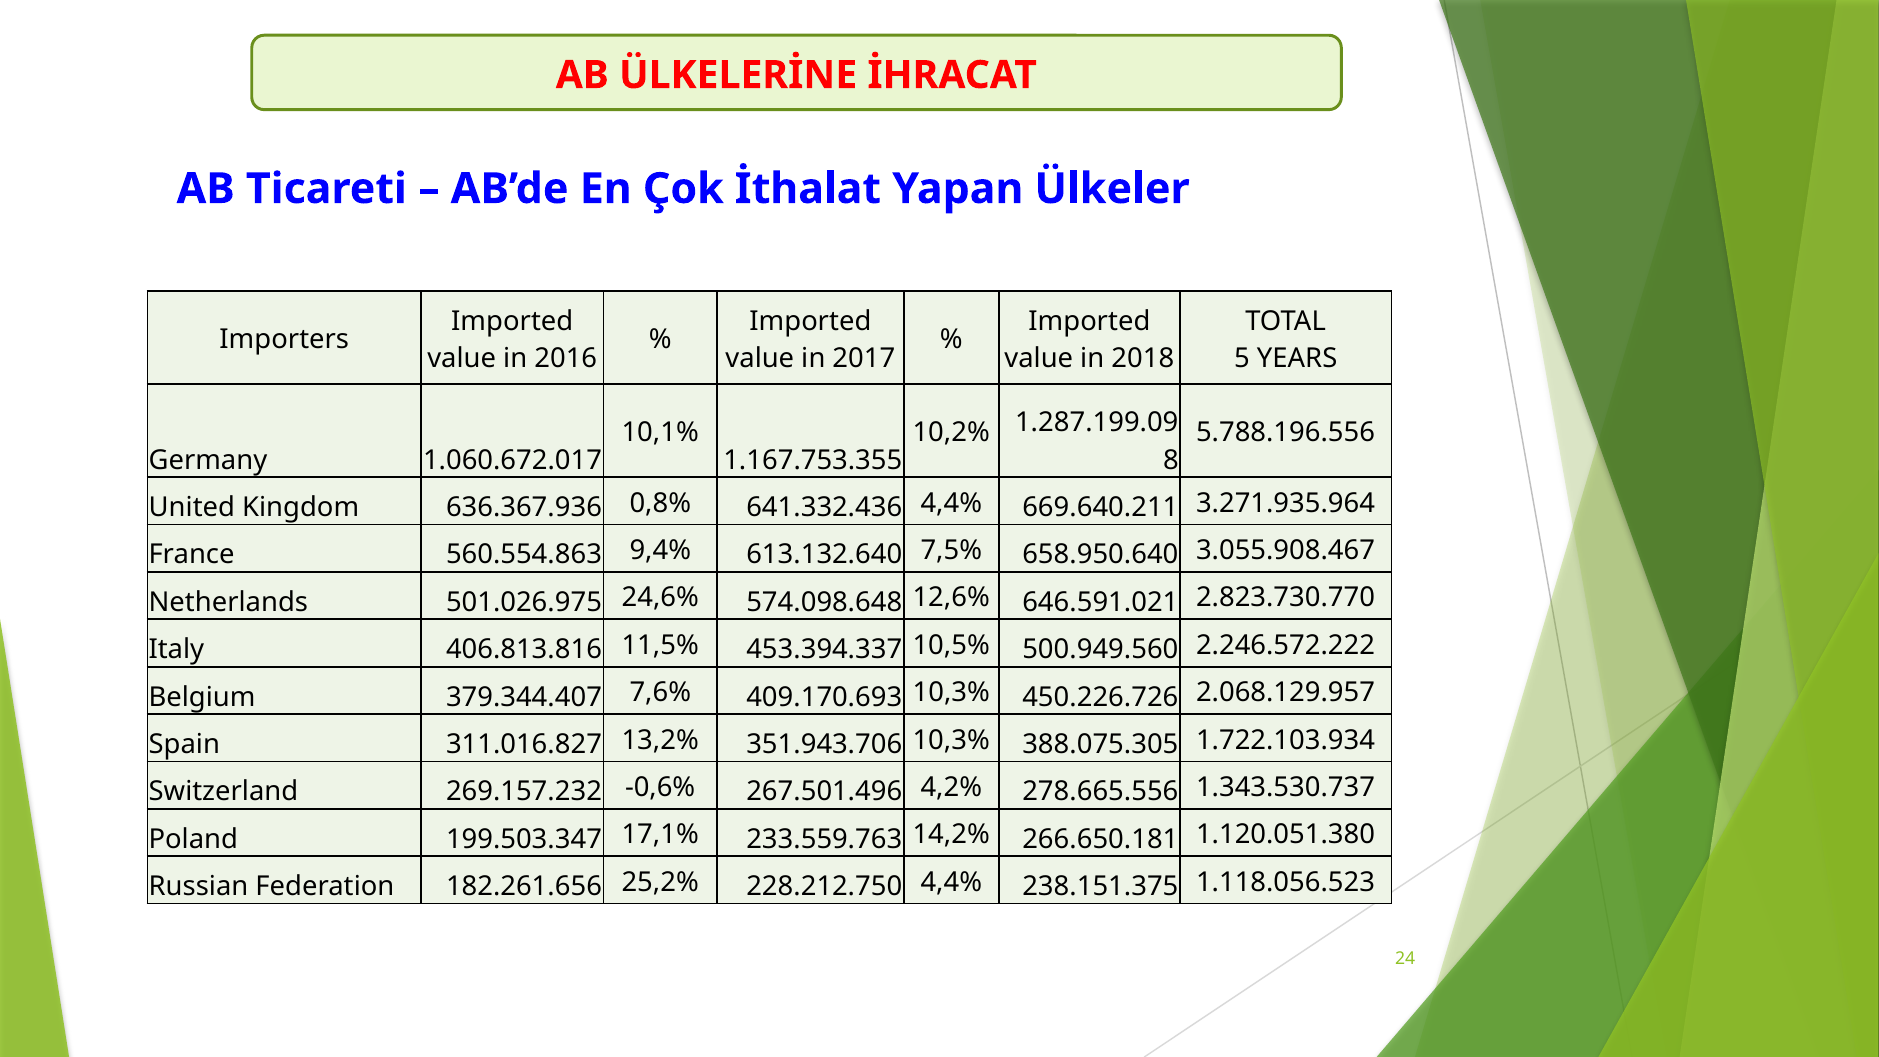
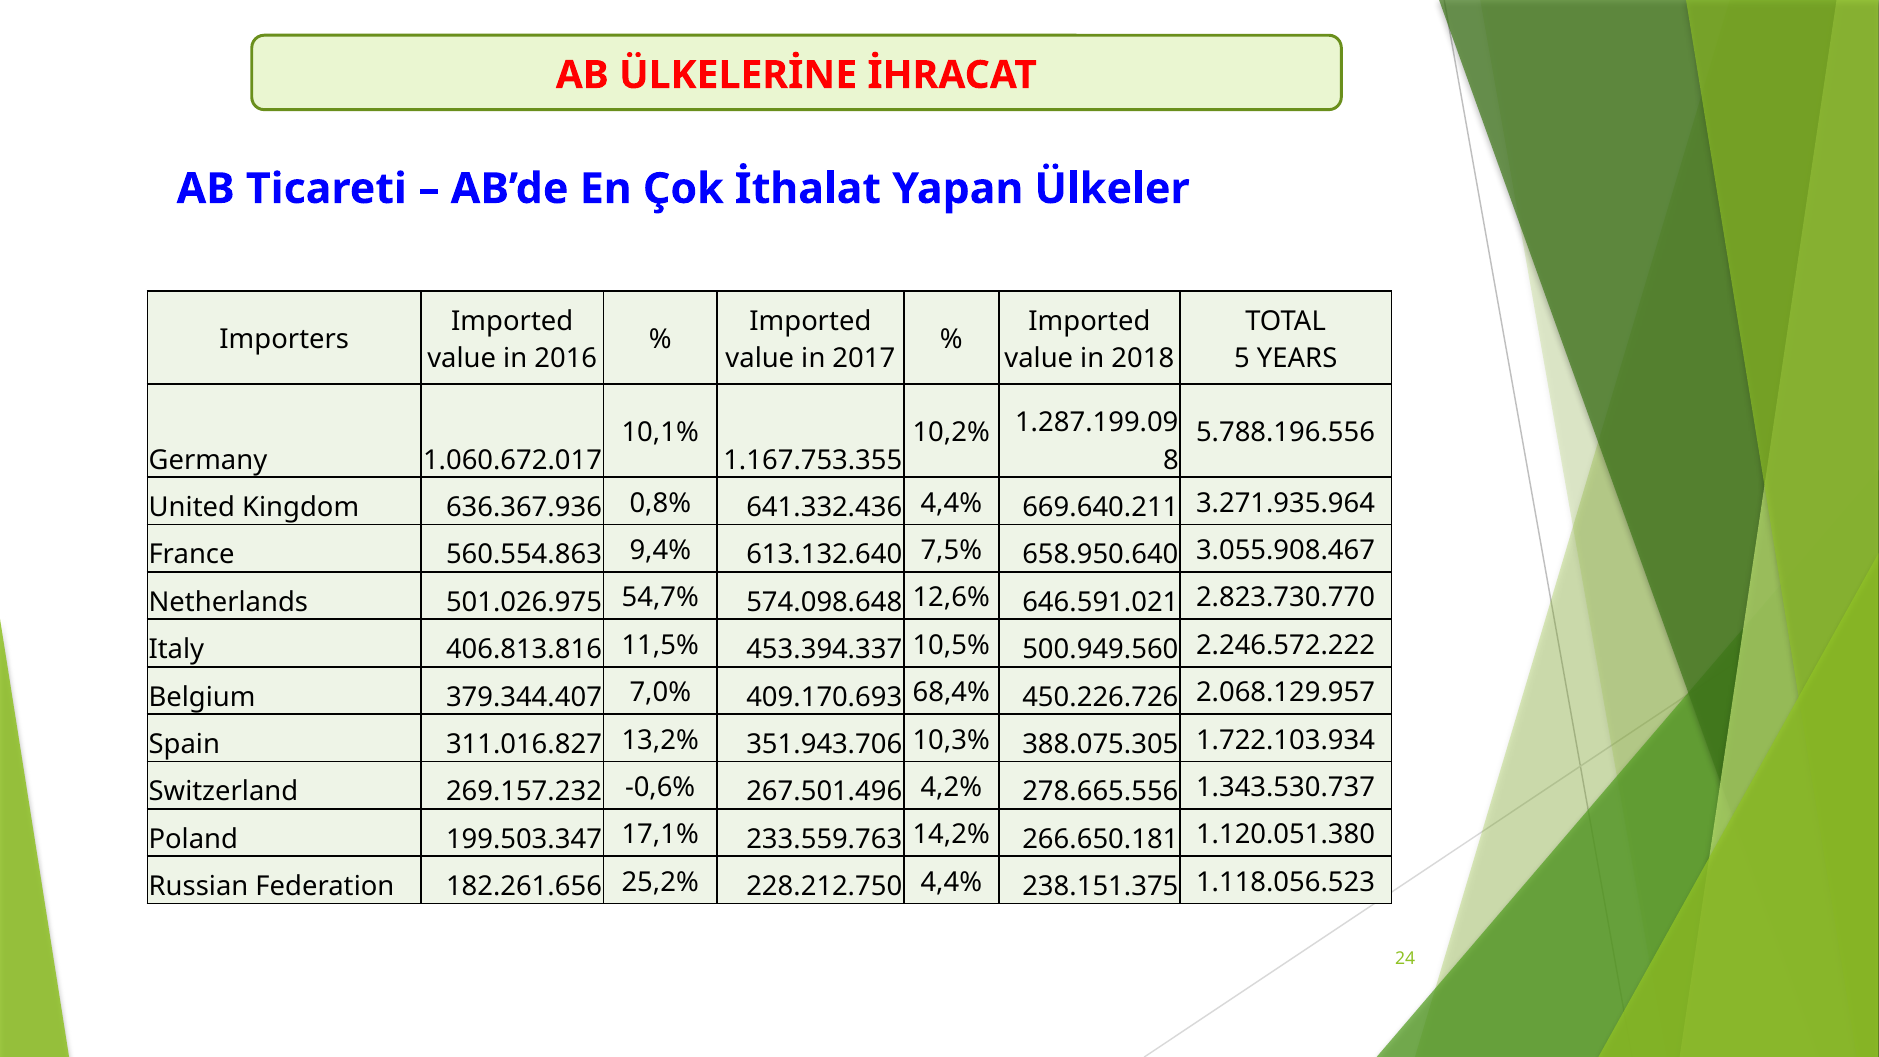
24,6%: 24,6% -> 54,7% (660, 598)
7,6%: 7,6% -> 7,0% (660, 693)
10,3%: 10,3% -> 68,4% (951, 693)
